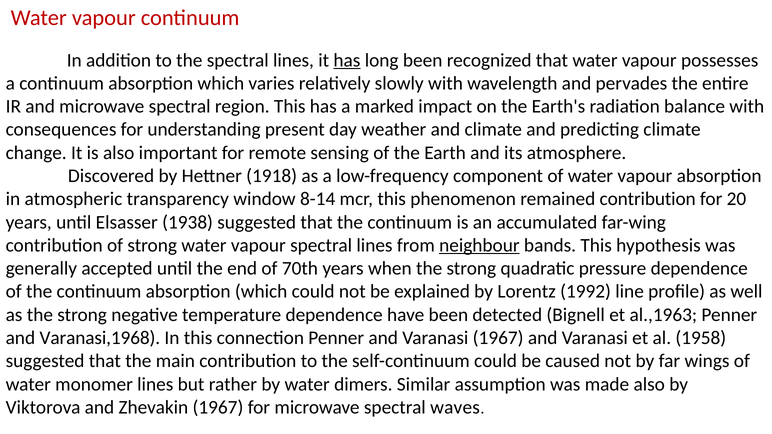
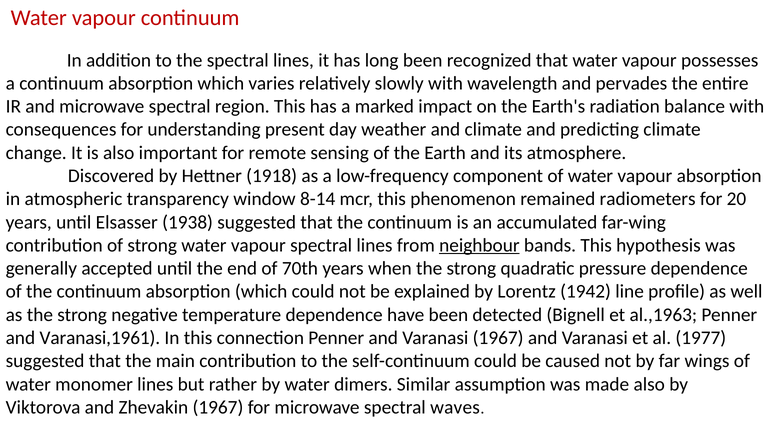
has underline: present -> none (347, 60)
remained contribution: contribution -> radiometers (648, 199)
1992: 1992 -> 1942 (586, 292)
Varanasi,1968: Varanasi,1968 -> Varanasi,1961 (100, 338)
1958: 1958 -> 1977 (701, 338)
